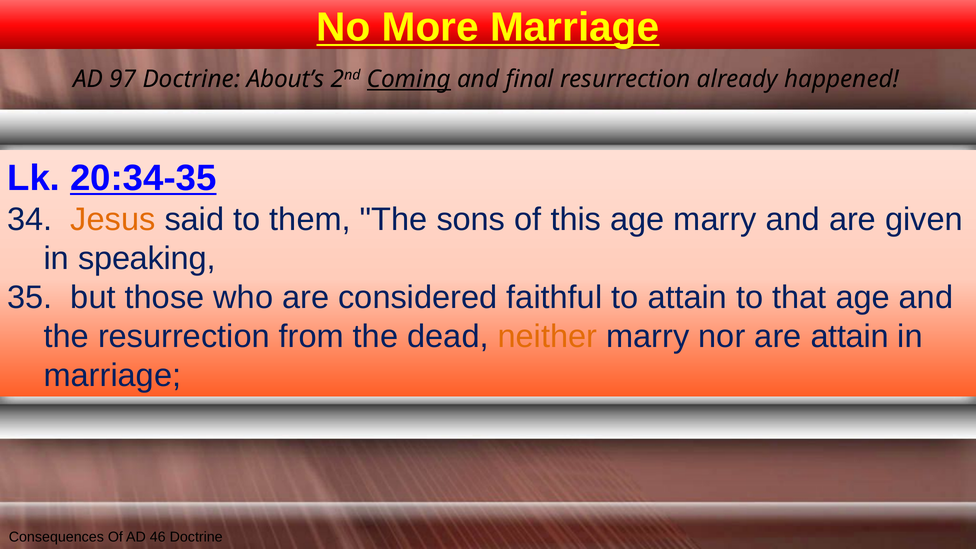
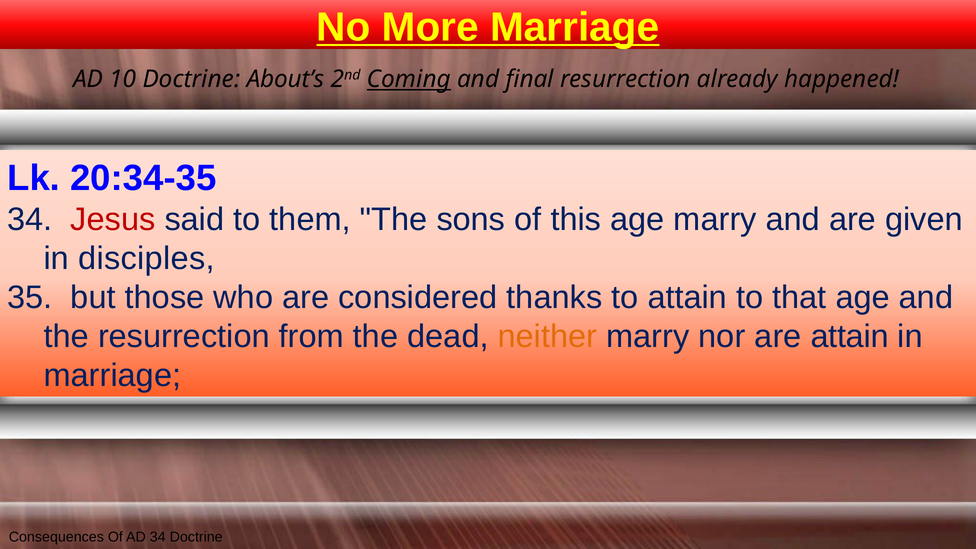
97: 97 -> 10 (123, 79)
20:34-35 underline: present -> none (143, 178)
Jesus colour: orange -> red (113, 219)
speaking: speaking -> disciples (147, 258)
faithful: faithful -> thanks (554, 298)
AD 46: 46 -> 34 (158, 537)
